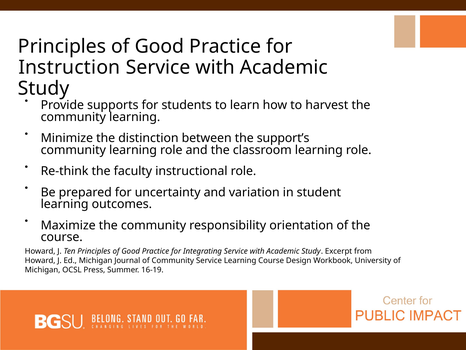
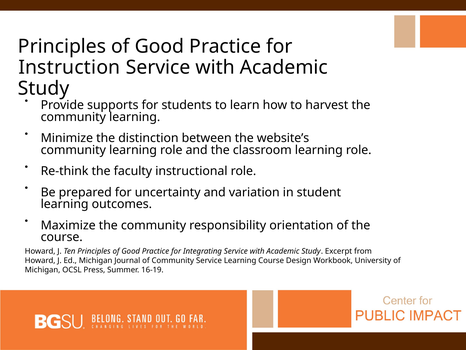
support’s: support’s -> website’s (283, 138)
